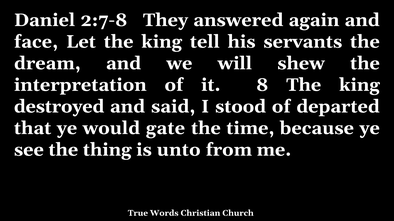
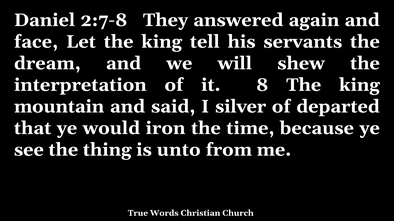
destroyed: destroyed -> mountain (59, 107)
stood: stood -> silver (241, 107)
gate: gate -> iron (166, 128)
